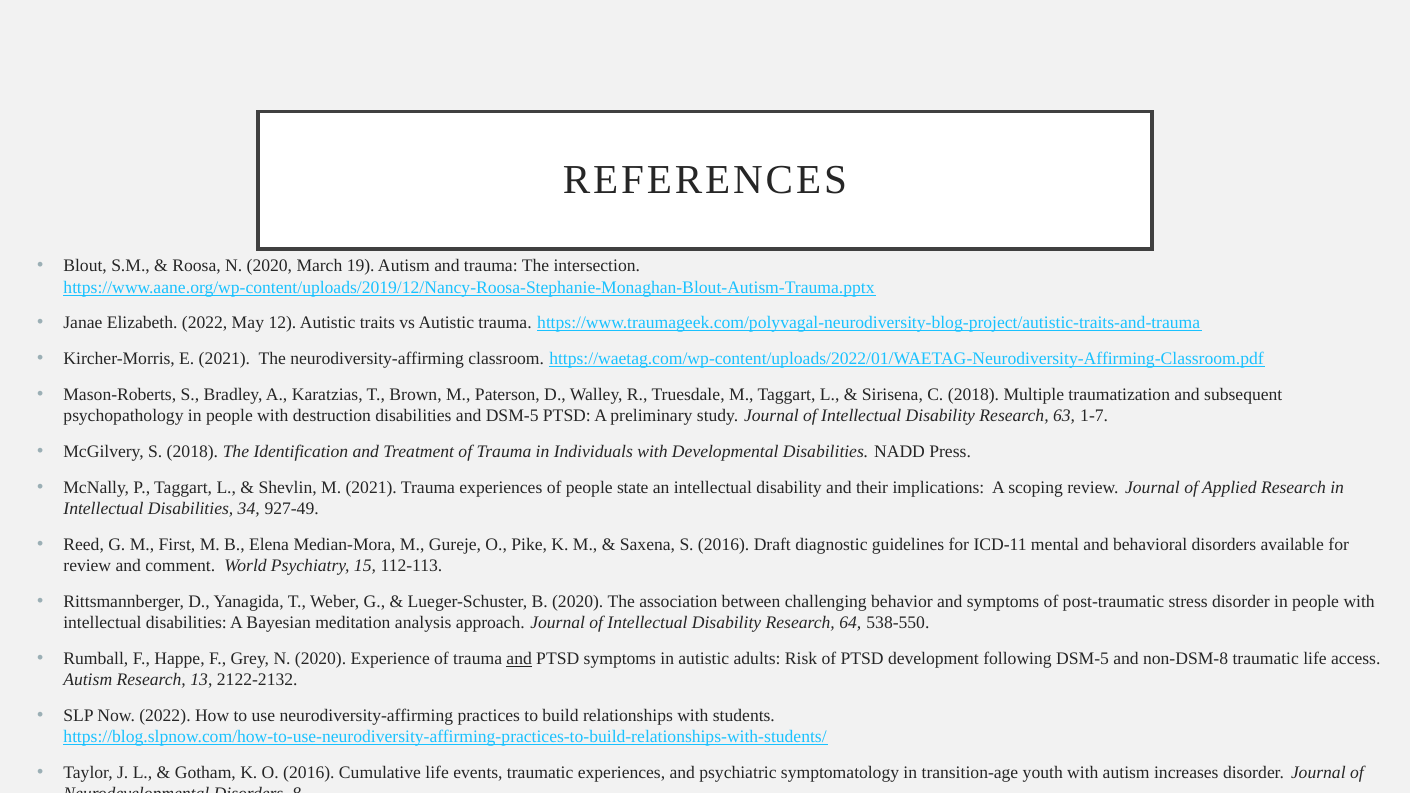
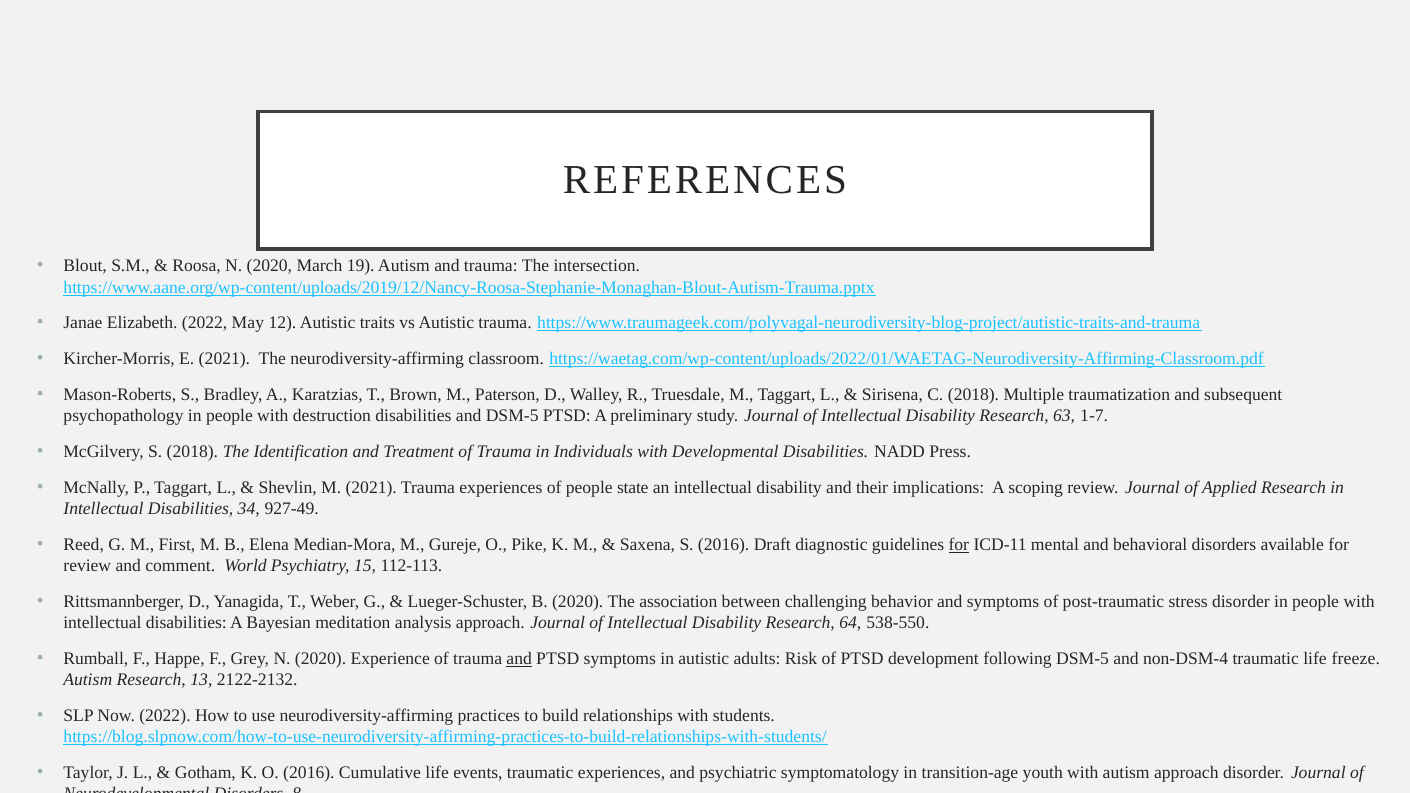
for underline: none -> present (959, 545)
non-DSM-8: non-DSM-8 -> non-DSM-4 (1186, 659)
access: access -> freeze (1356, 659)
autism increases: increases -> approach (1186, 773)
